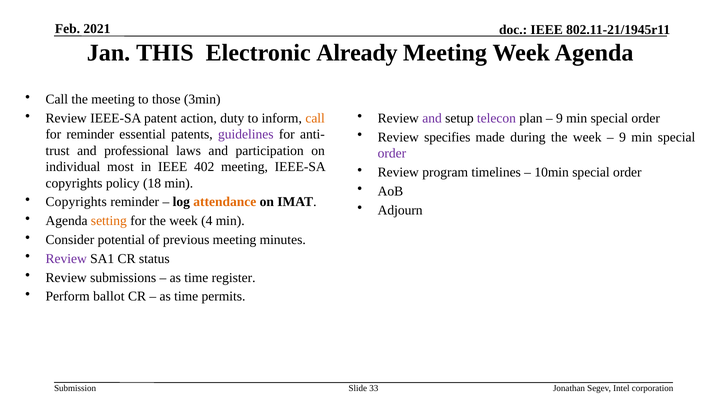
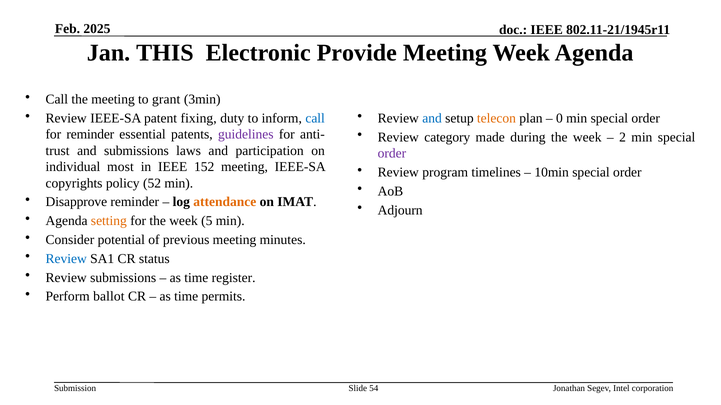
2021: 2021 -> 2025 (97, 29)
Already: Already -> Provide (357, 53)
those: those -> grant (166, 100)
action: action -> fixing (199, 119)
call colour: orange -> blue (315, 119)
and colour: purple -> blue (432, 118)
telecon colour: purple -> orange (496, 118)
9: 9 -> 0 (559, 118)
specifies: specifies -> category (447, 137)
9: 9 -> 2 (623, 137)
and professional: professional -> submissions (136, 151)
402: 402 -> 152 (204, 167)
18: 18 -> 52 (152, 183)
Copyrights: Copyrights -> Disapprove (76, 202)
4: 4 -> 5 (207, 221)
Review colour: purple -> blue (66, 259)
33: 33 -> 54 (374, 389)
